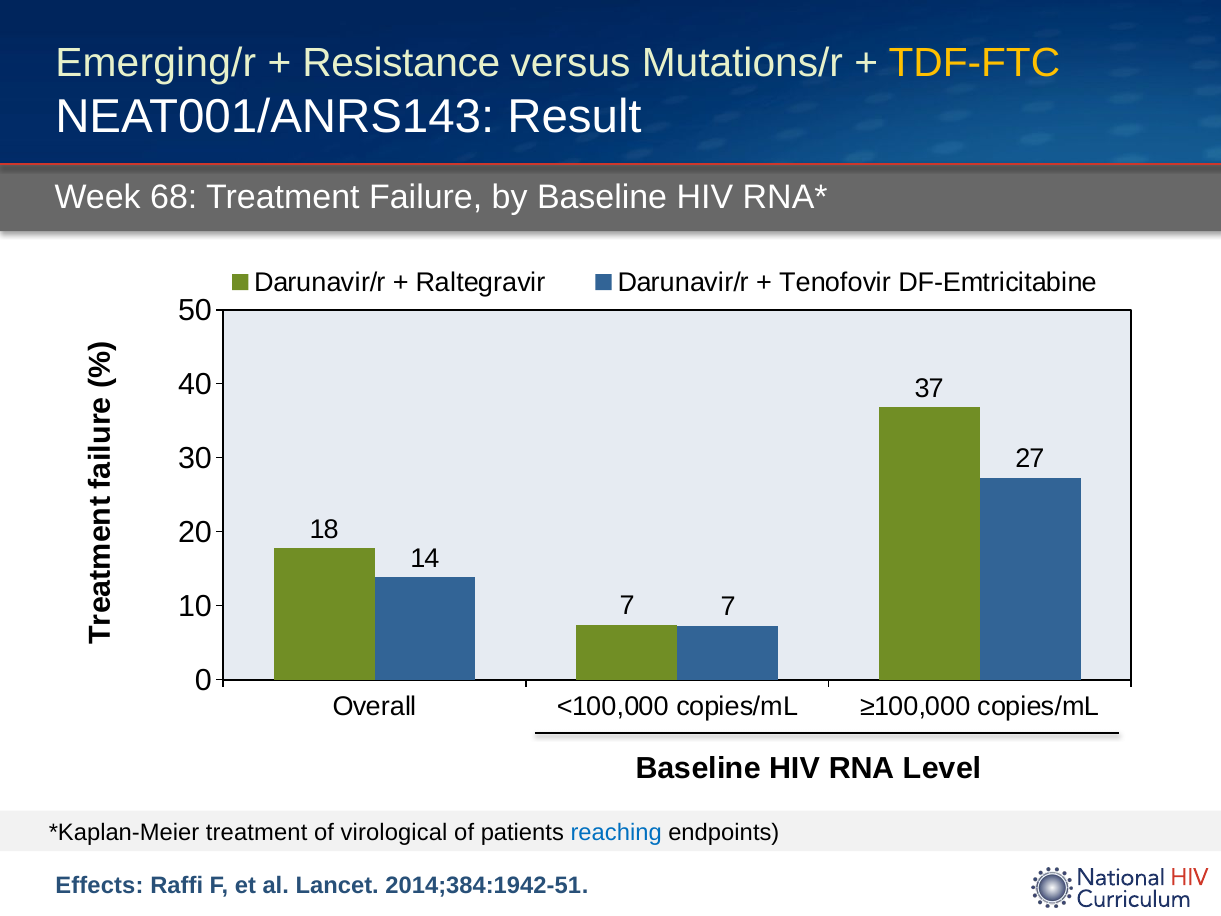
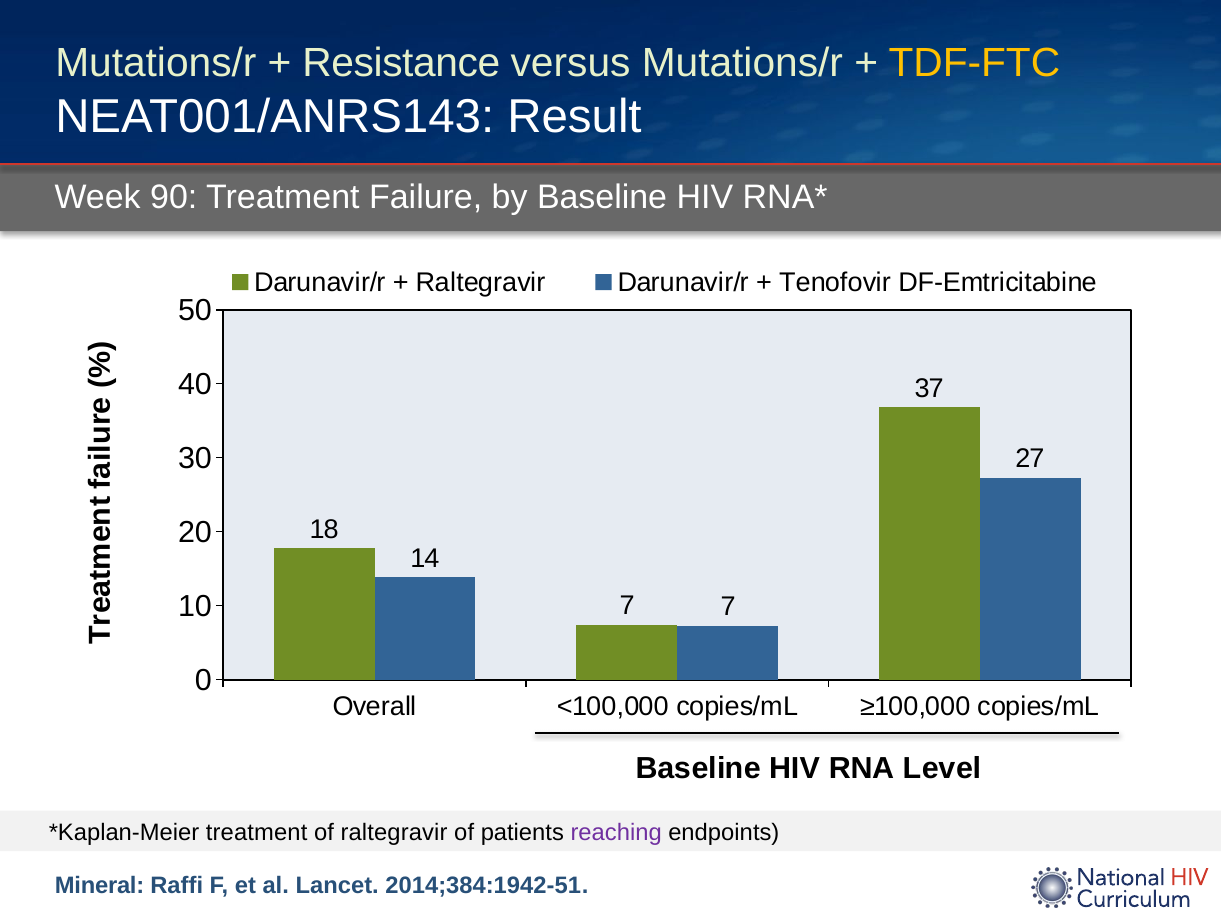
Emerging/r: Emerging/r -> Mutations/r (156, 63)
68: 68 -> 90 (174, 197)
of virological: virological -> raltegravir (394, 832)
reaching colour: blue -> purple (616, 832)
Effects: Effects -> Mineral (100, 886)
